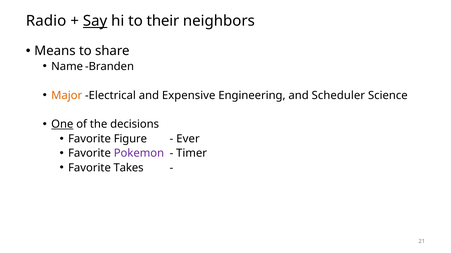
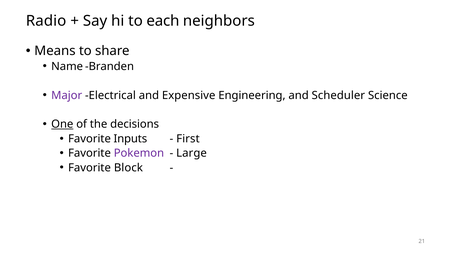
Say underline: present -> none (95, 21)
their: their -> each (163, 21)
Major colour: orange -> purple (67, 96)
Figure: Figure -> Inputs (130, 139)
Ever: Ever -> First (188, 139)
Timer: Timer -> Large (192, 154)
Takes: Takes -> Block (128, 168)
